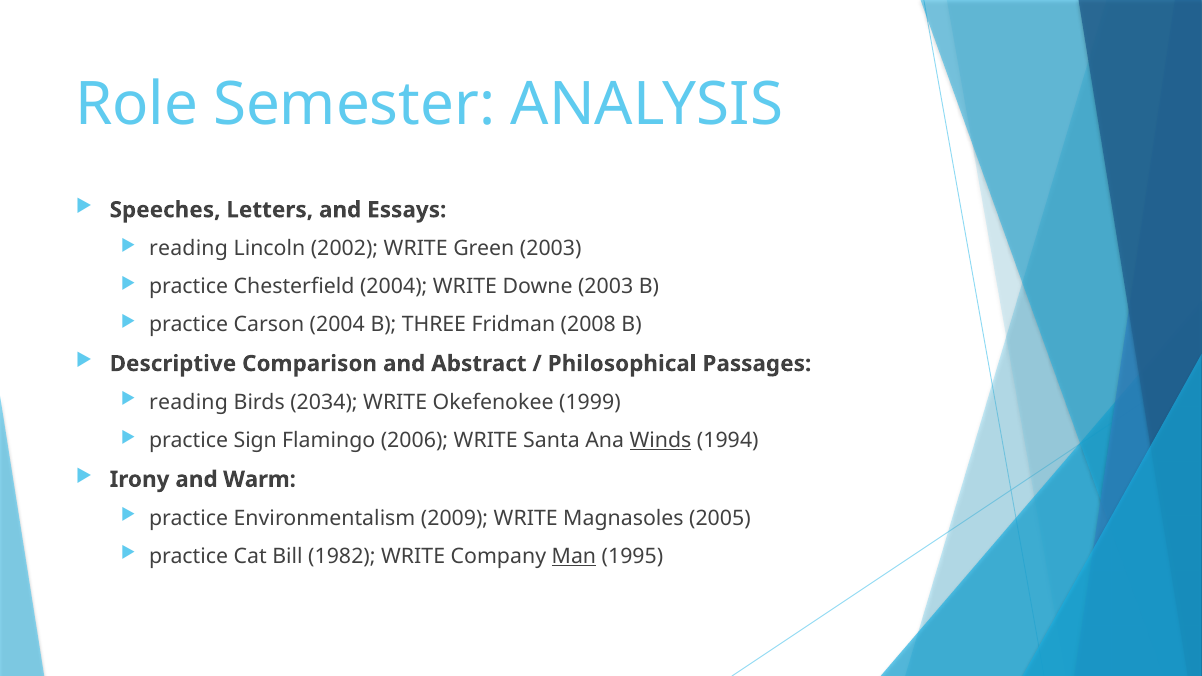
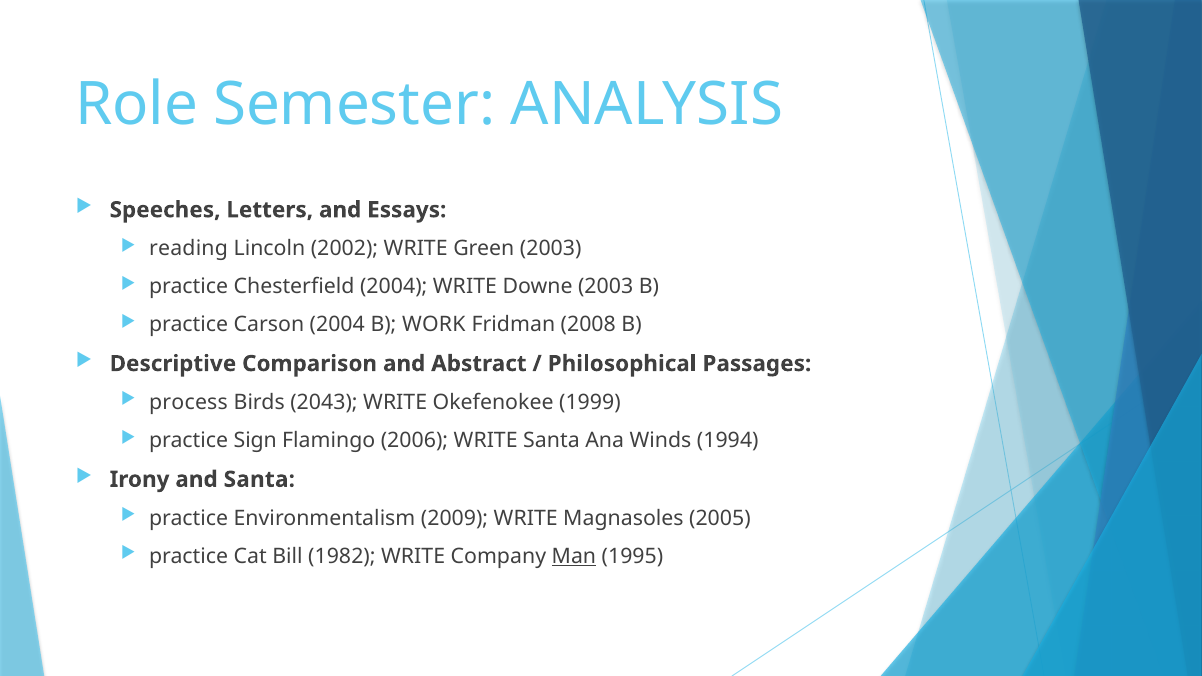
THREE: THREE -> WORK (434, 325)
reading: reading -> process (189, 402)
2034: 2034 -> 2043 (324, 402)
Winds underline: present -> none (661, 441)
and Warm: Warm -> Santa (259, 479)
